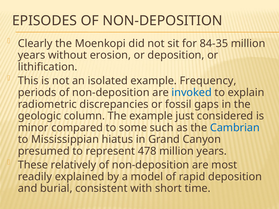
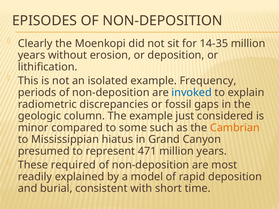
84-35: 84-35 -> 14-35 (214, 44)
Cambrian colour: blue -> orange (235, 128)
478: 478 -> 471 (147, 151)
relatively: relatively -> required (73, 165)
